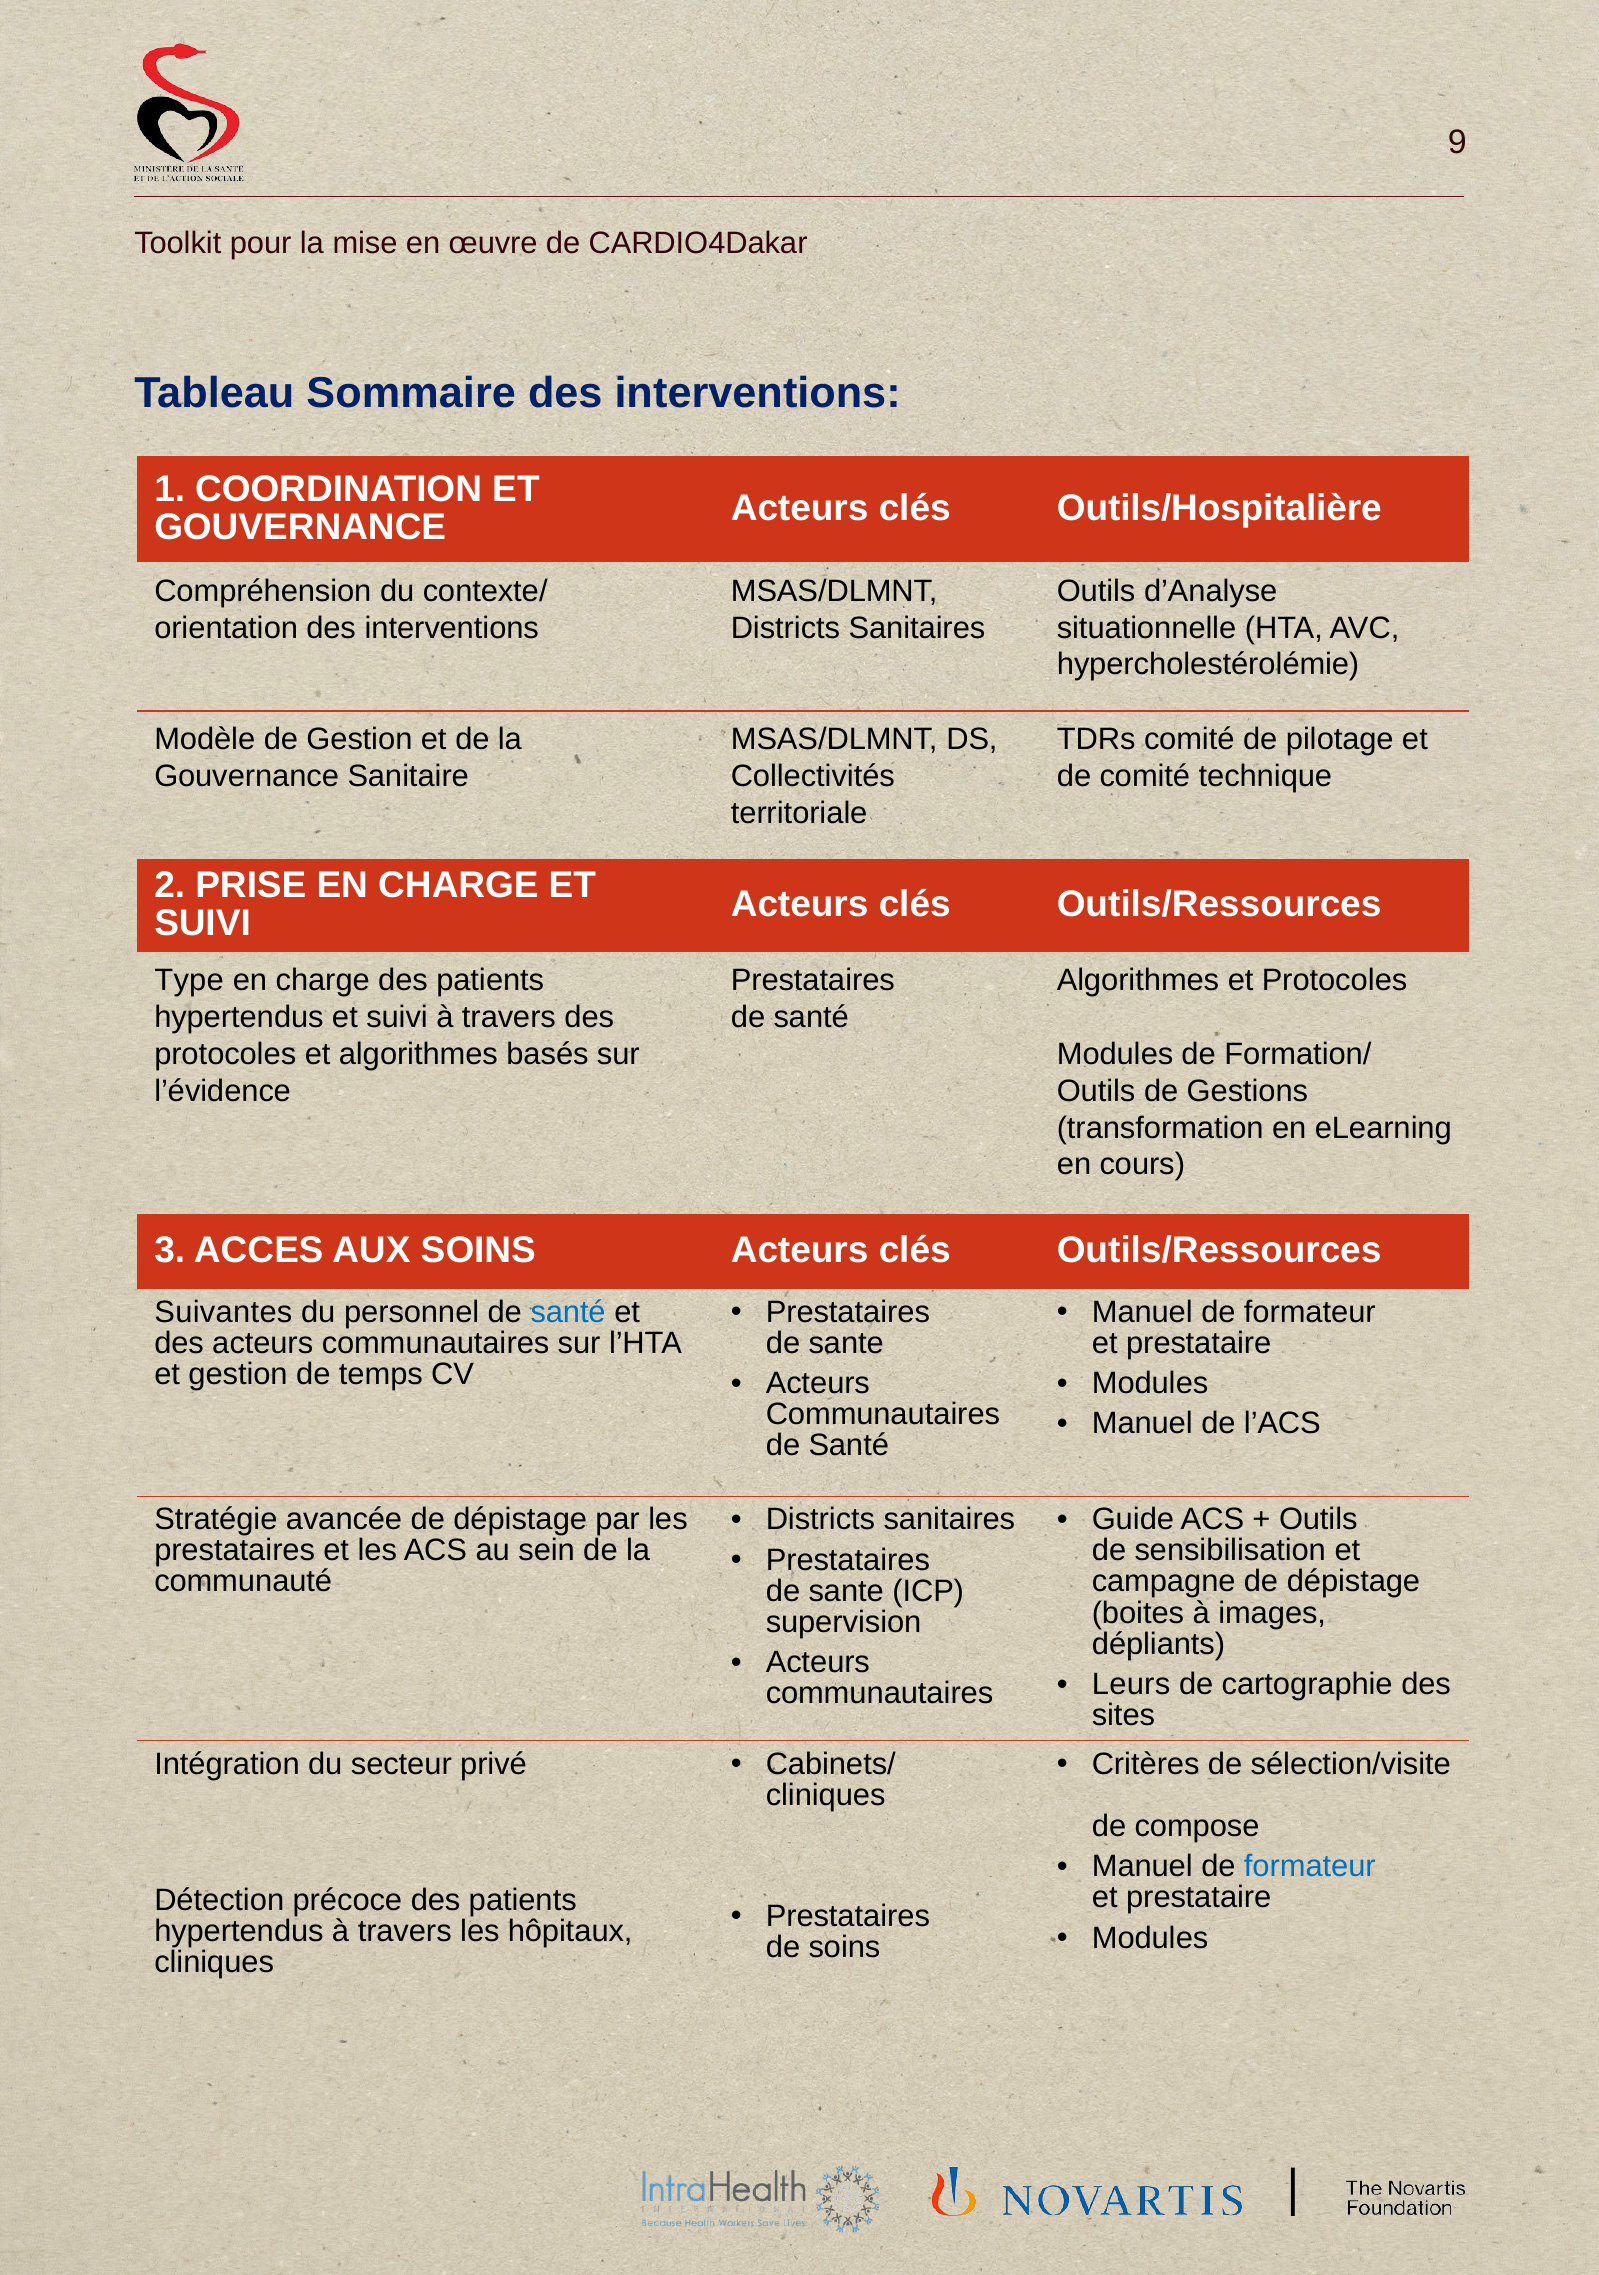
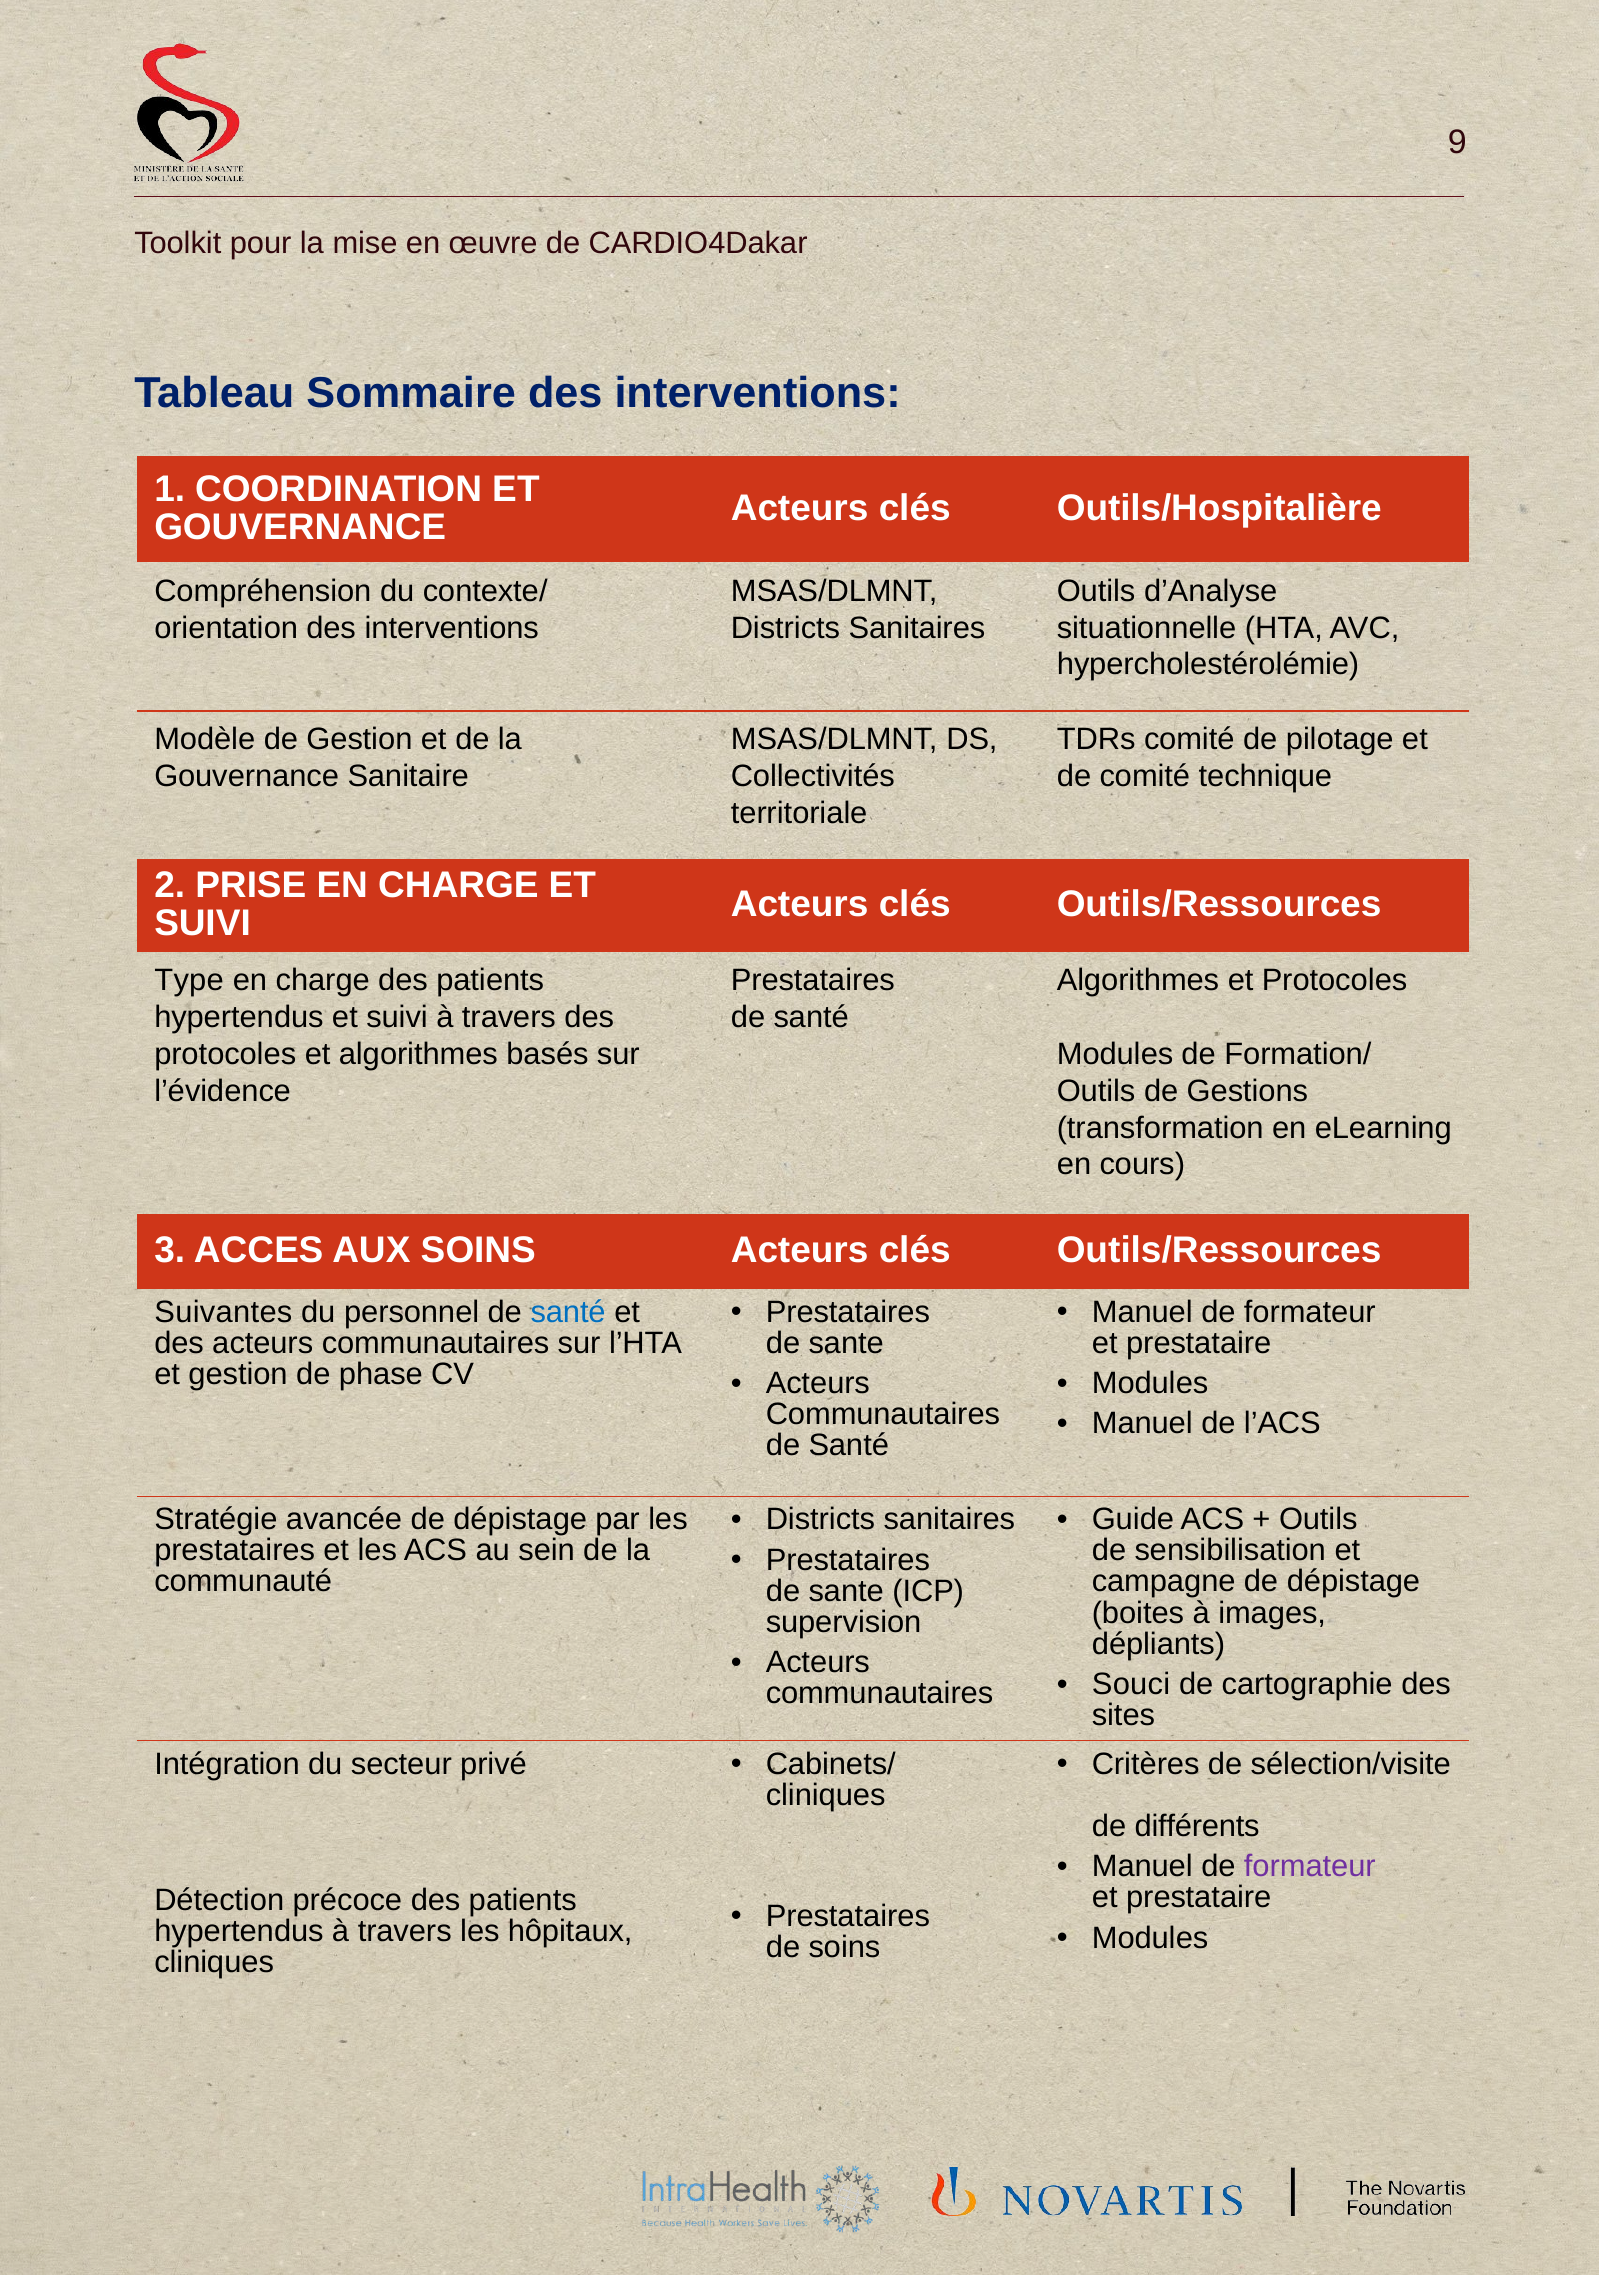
temps: temps -> phase (381, 1375)
Leurs: Leurs -> Souci (1131, 1685)
compose: compose -> différents (1197, 1827)
formateur colour: blue -> purple (1310, 1867)
